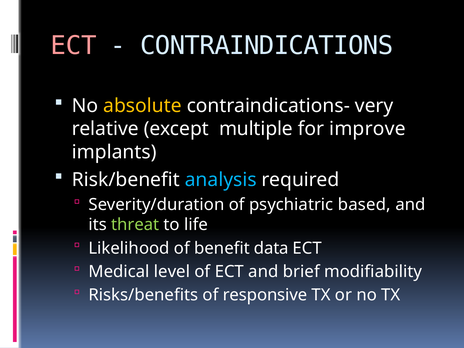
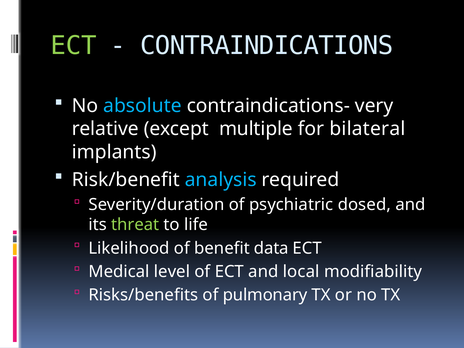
ECT colour: pink -> light green (74, 46)
absolute colour: yellow -> light blue (142, 106)
improve: improve -> bilateral (367, 129)
based: based -> dosed (364, 205)
brief: brief -> local (301, 272)
responsive: responsive -> pulmonary (265, 295)
